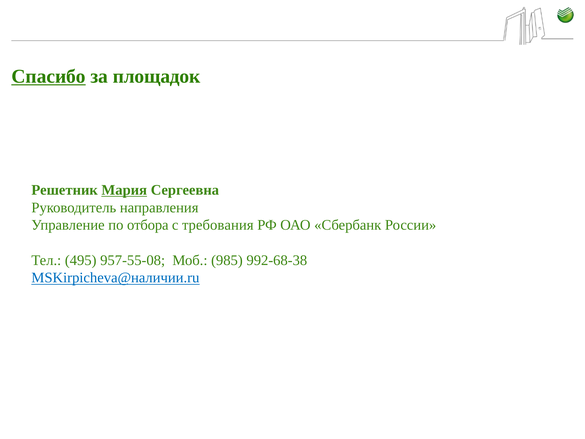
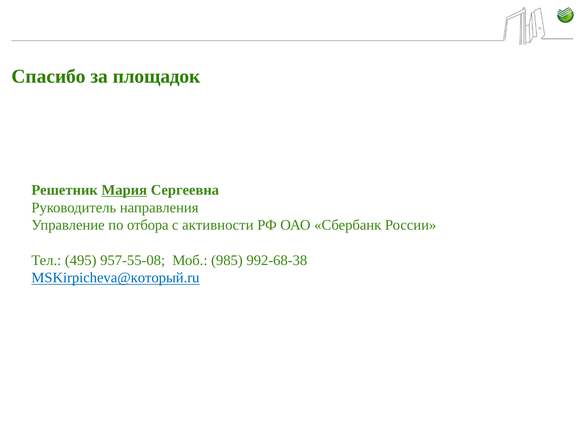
Спасибо underline: present -> none (49, 76)
требования: требования -> активности (218, 225)
MSKirpicheva@наличии.ru: MSKirpicheva@наличии.ru -> MSKirpicheva@который.ru (115, 278)
